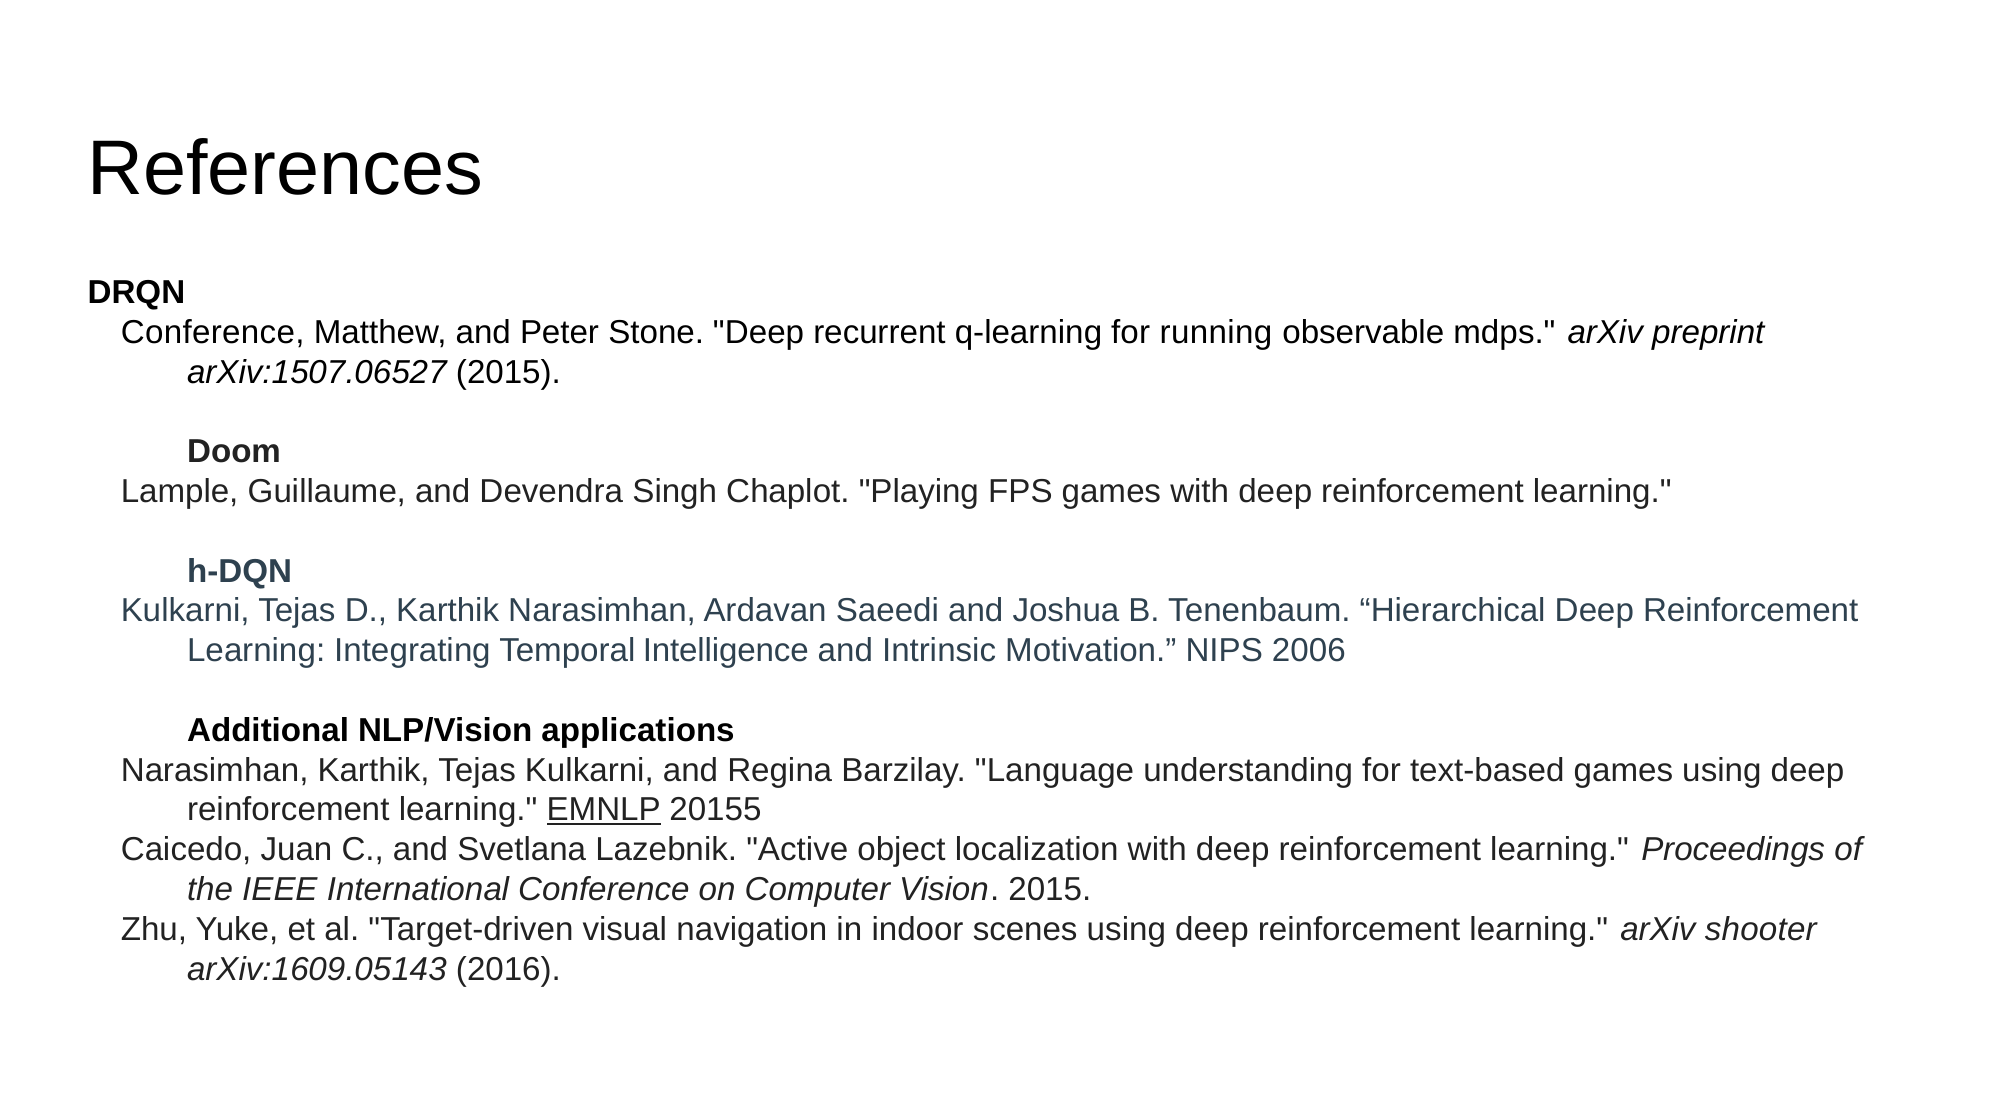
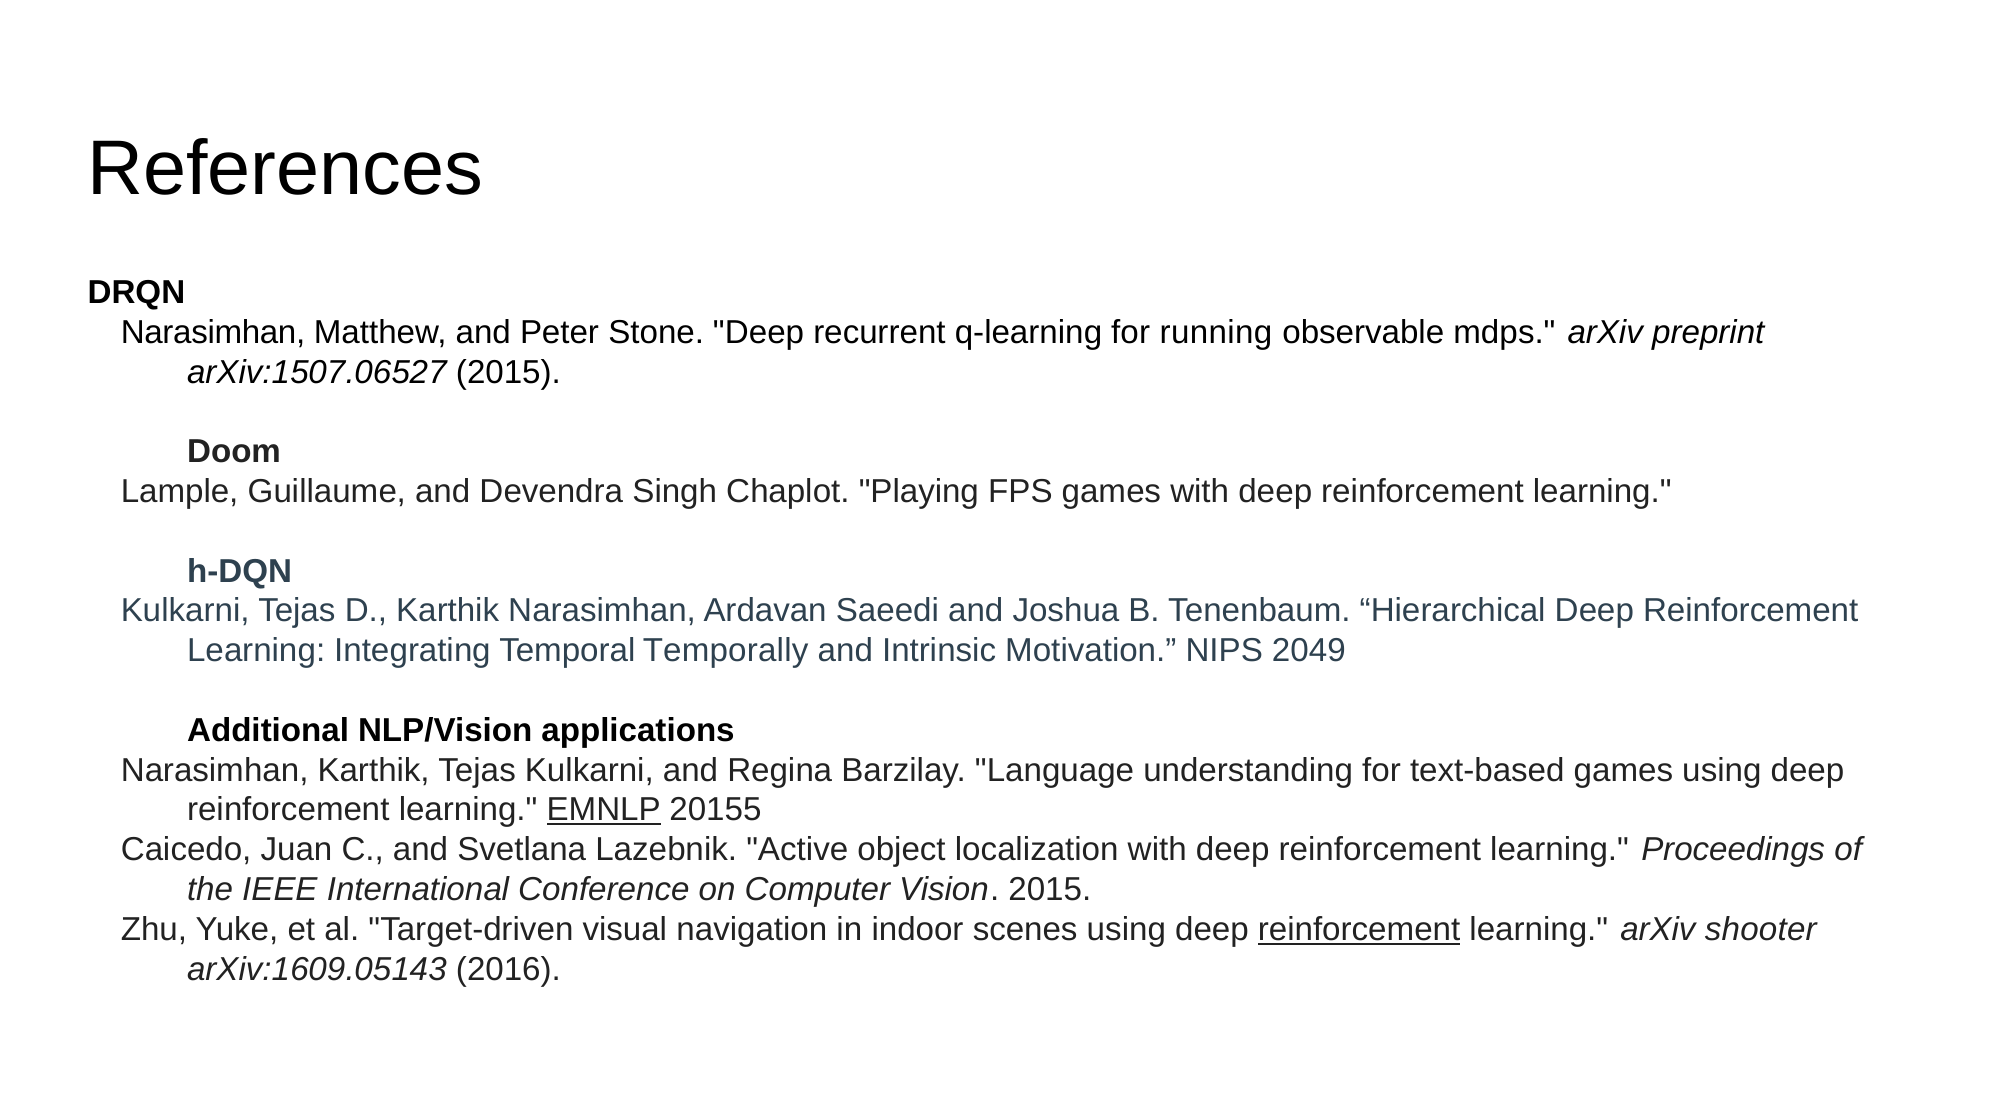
Conference: Conference -> Narasimhan (213, 333)
Intelligence: Intelligence -> Temporally (726, 651)
2006: 2006 -> 2049 (1309, 651)
reinforcement underline: none -> present (1359, 930)
